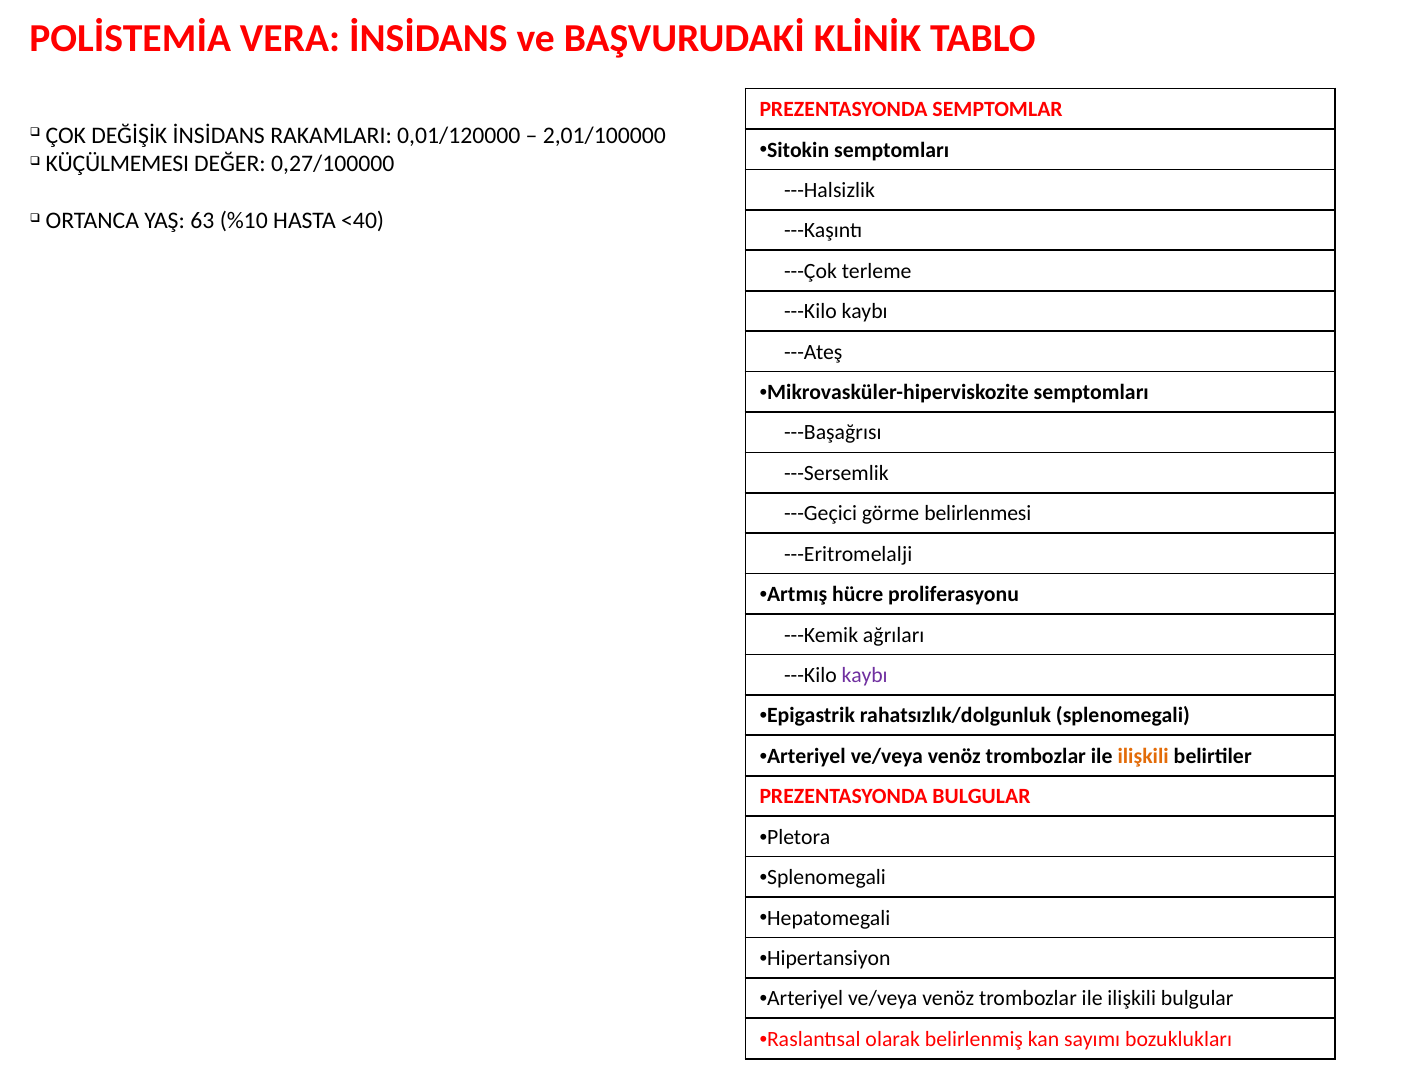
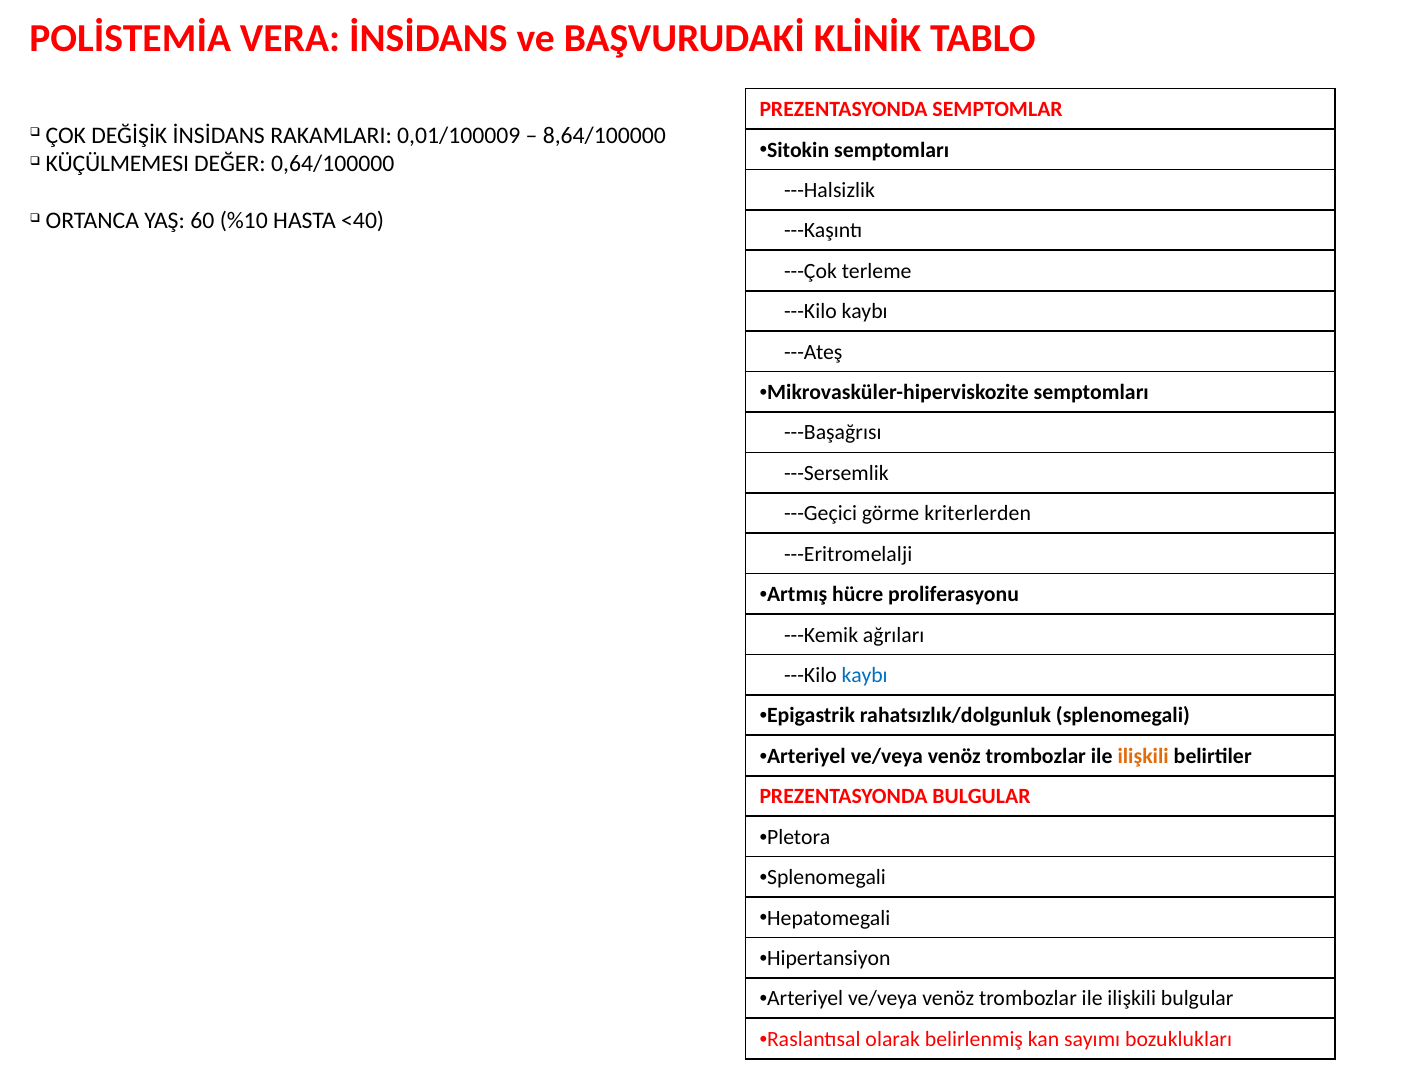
0,01/120000: 0,01/120000 -> 0,01/100009 (459, 135)
2,01/100000: 2,01/100000 -> 8,64/100000 (604, 135)
0,27/100000: 0,27/100000 -> 0,64/100000 (333, 164)
63: 63 -> 60 (202, 221)
belirlenmesi: belirlenmesi -> kriterlerden (978, 514)
kaybı colour: purple -> blue (865, 675)
